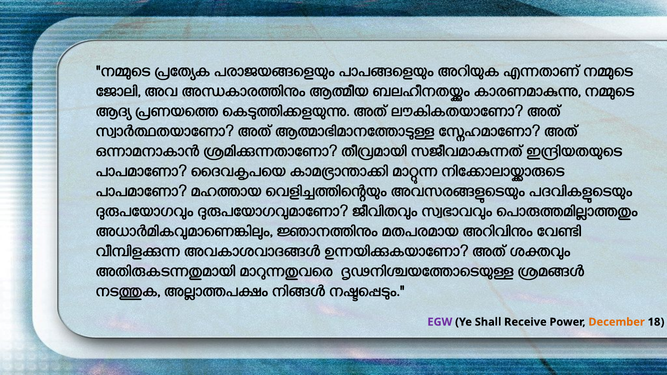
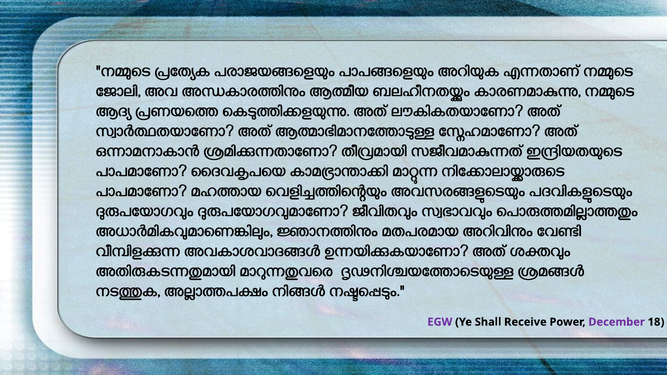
December colour: orange -> purple (617, 322)
